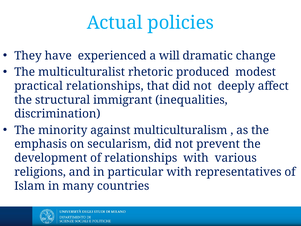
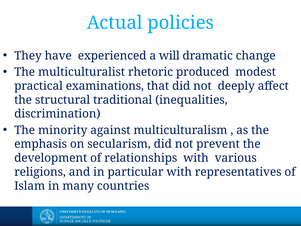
practical relationships: relationships -> examinations (105, 86)
immigrant: immigrant -> traditional (123, 100)
